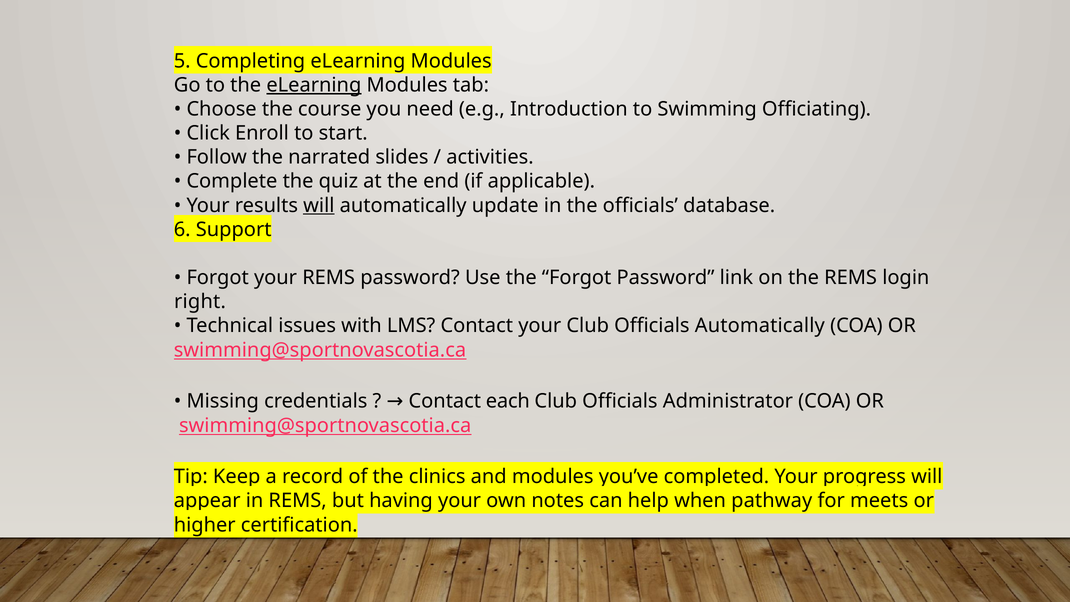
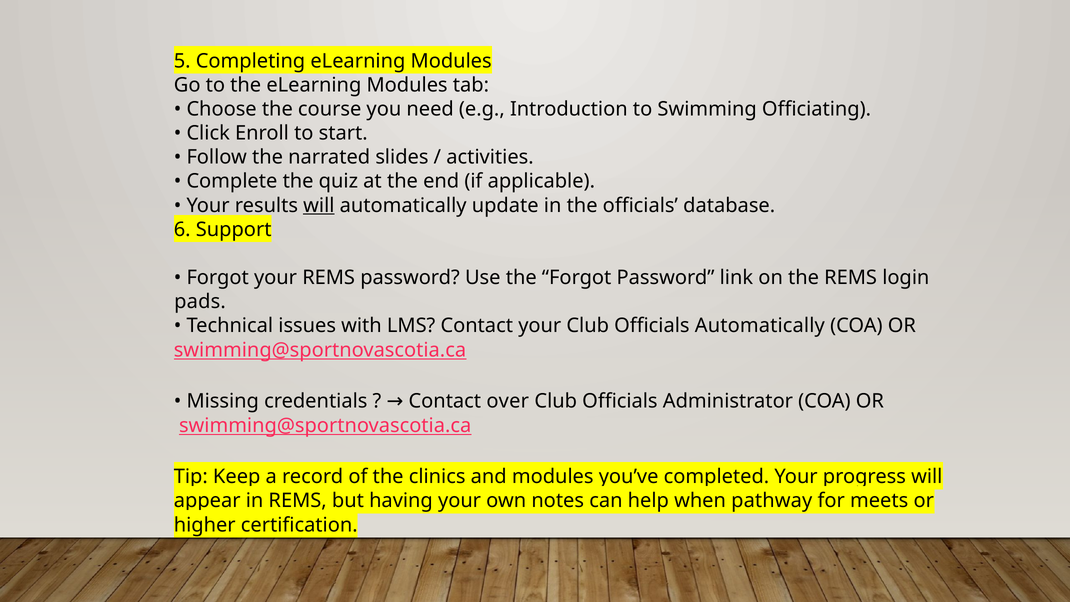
eLearning underline: present -> none (314, 85)
right: right -> pads (200, 302)
each: each -> over (508, 401)
